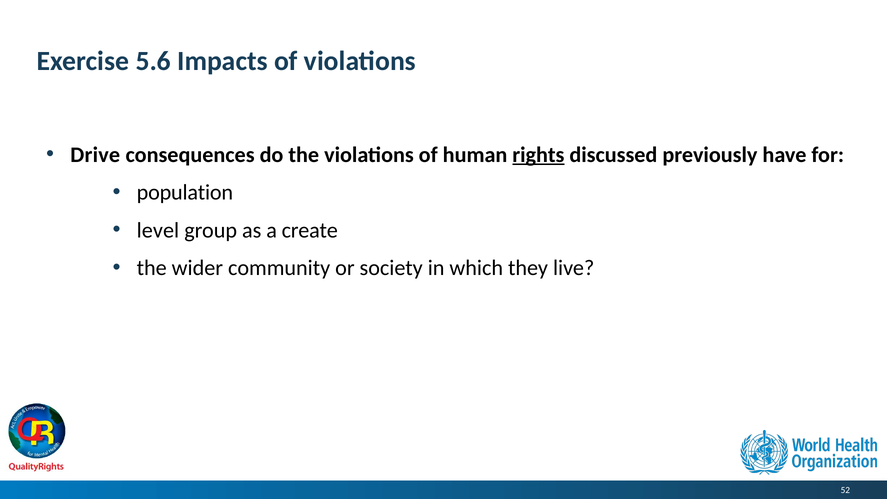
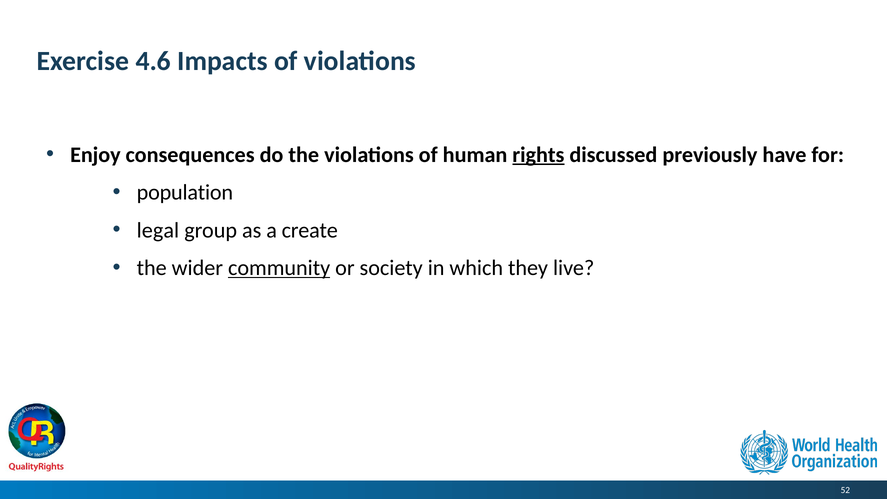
5.6: 5.6 -> 4.6 (153, 61)
Drive: Drive -> Enjoy (95, 155)
level: level -> legal (158, 230)
community underline: none -> present (279, 268)
